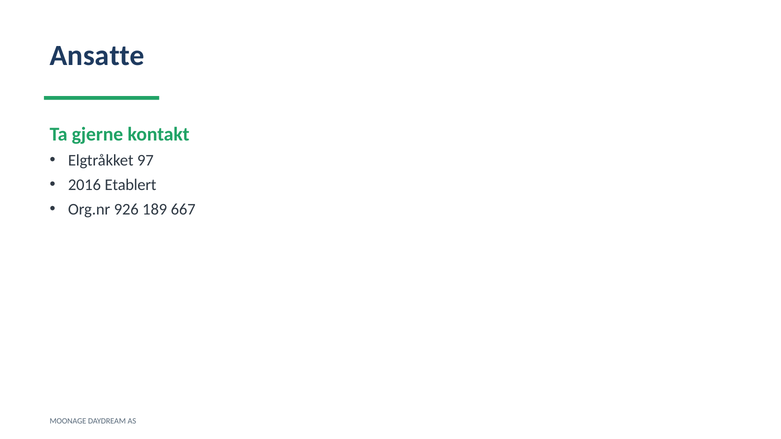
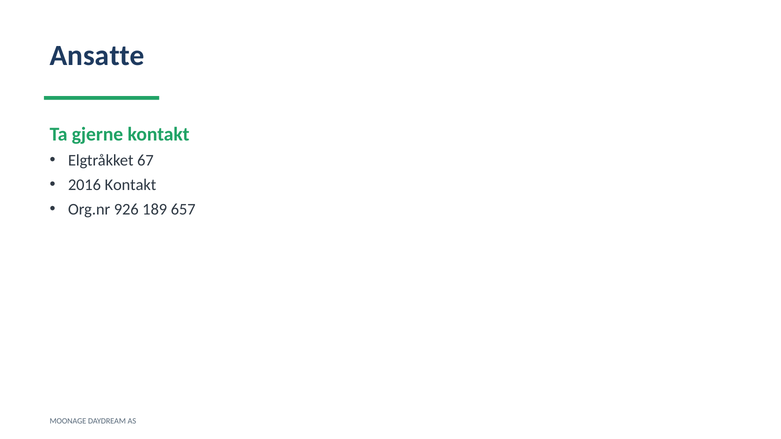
97: 97 -> 67 (145, 161)
2016 Etablert: Etablert -> Kontakt (130, 185)
667: 667 -> 657 (183, 209)
